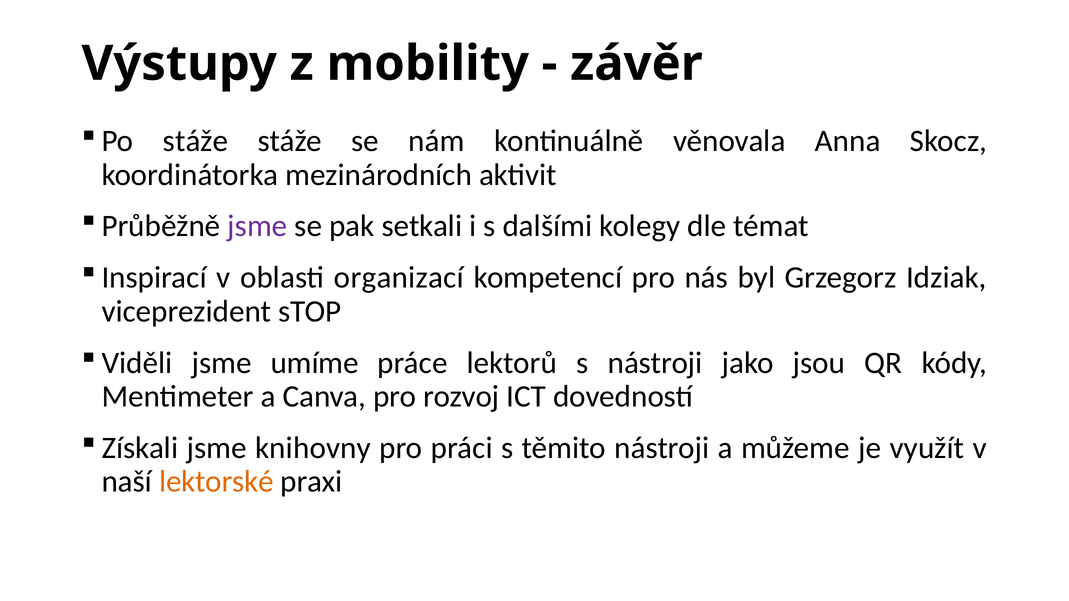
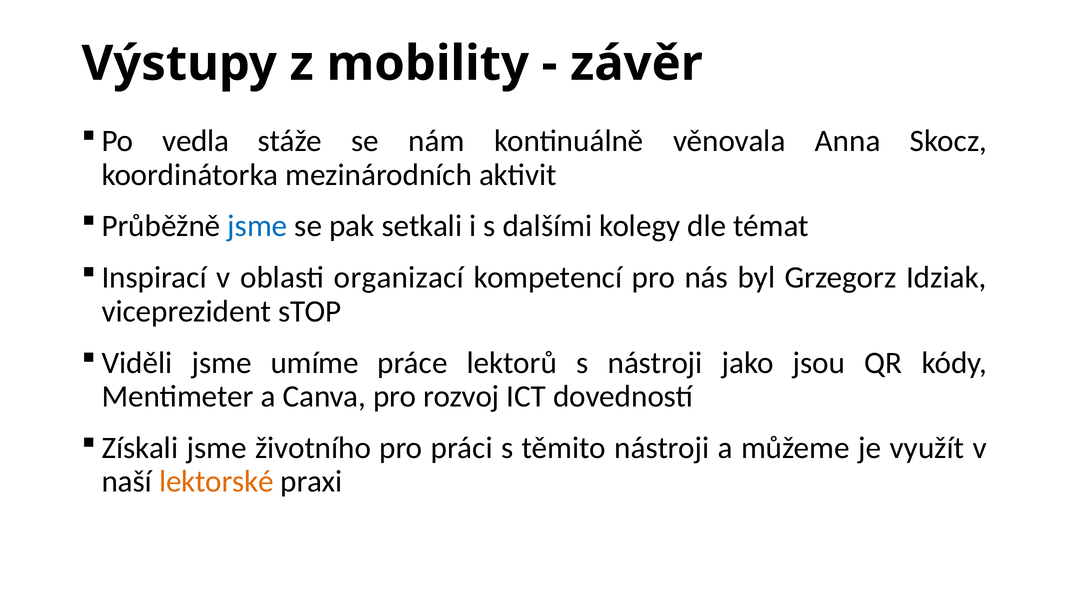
Po stáže: stáže -> vedla (196, 141)
jsme colour: purple -> blue (257, 226)
knihovny: knihovny -> životního (313, 448)
